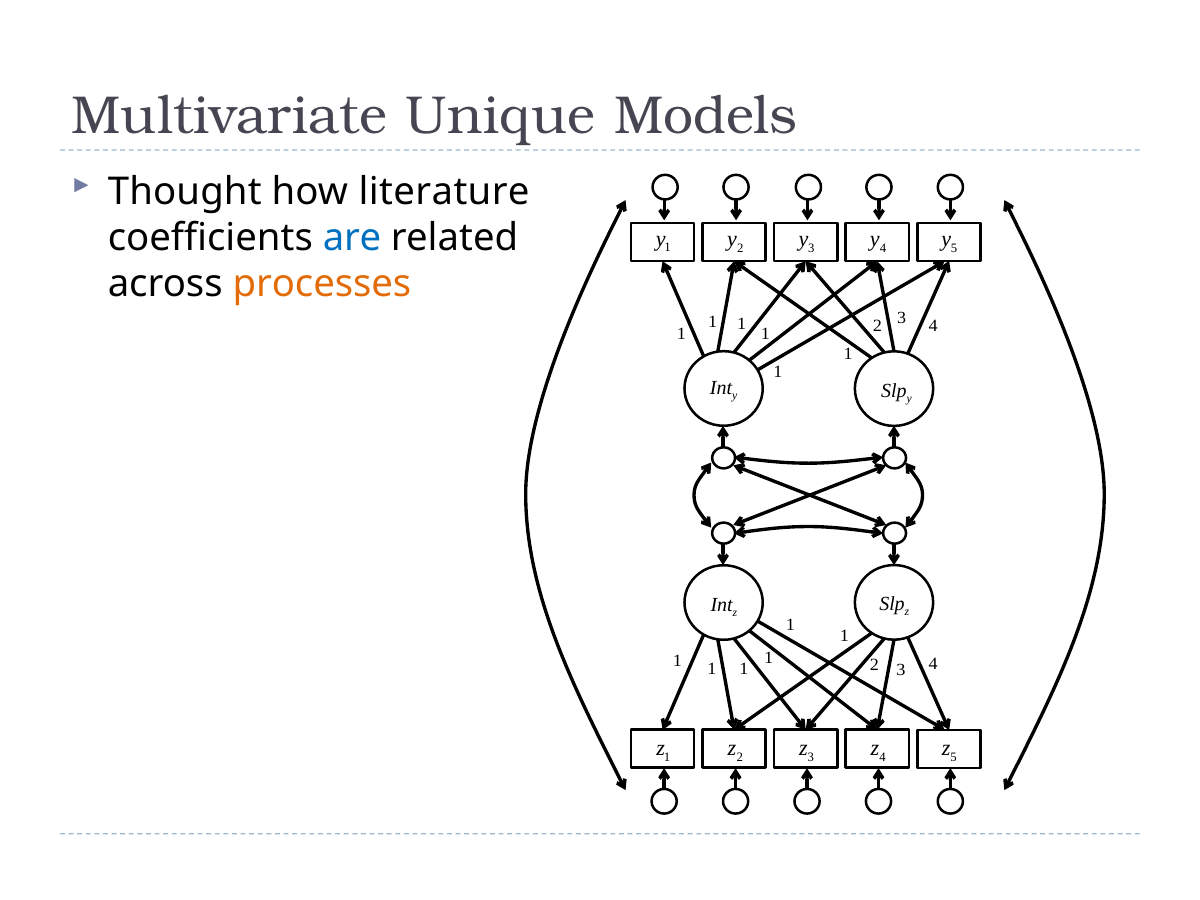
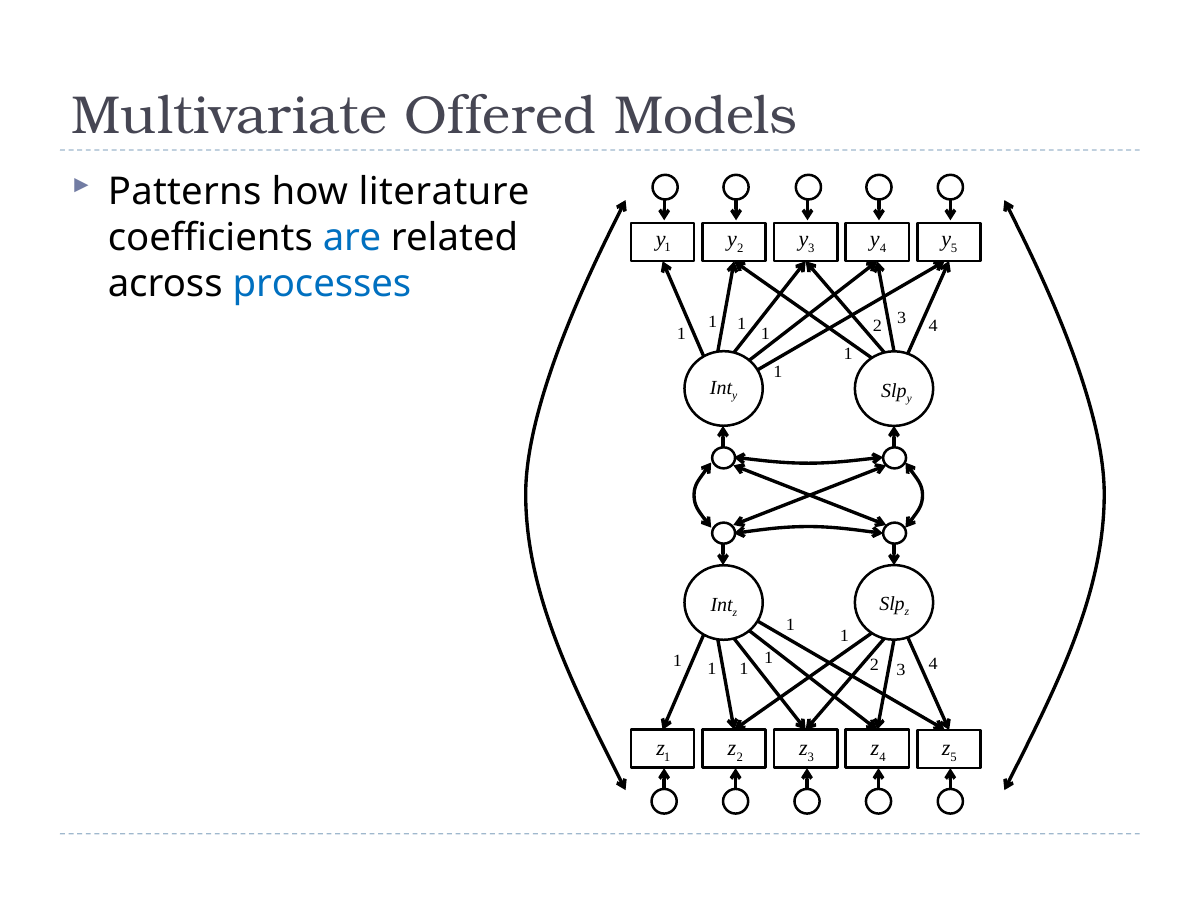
Unique: Unique -> Offered (500, 116)
Thought: Thought -> Patterns (185, 192)
processes colour: orange -> blue (322, 284)
